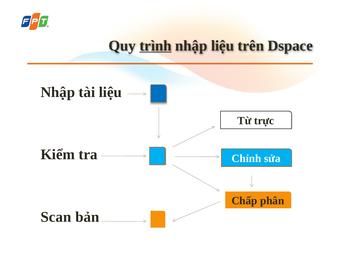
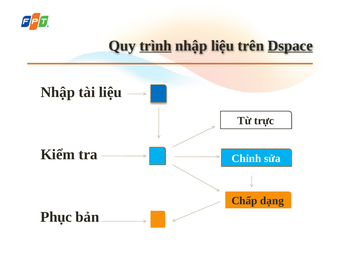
Dspace underline: none -> present (290, 46)
phân: phân -> dạng (272, 200)
Scan: Scan -> Phục (56, 216)
